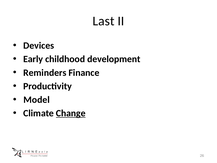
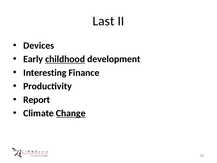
childhood underline: none -> present (65, 59)
Reminders: Reminders -> Interesting (45, 73)
Model: Model -> Report (37, 100)
